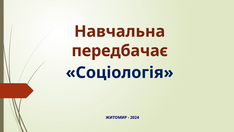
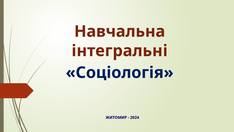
передбачає: передбачає -> інтегральні (120, 51)
